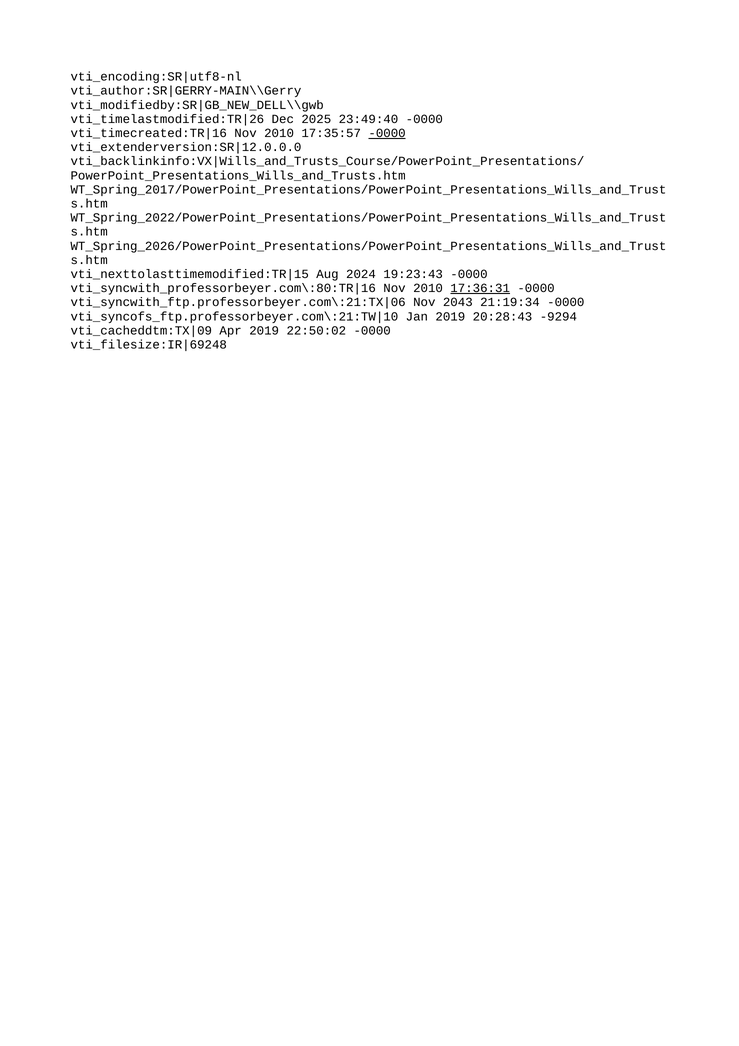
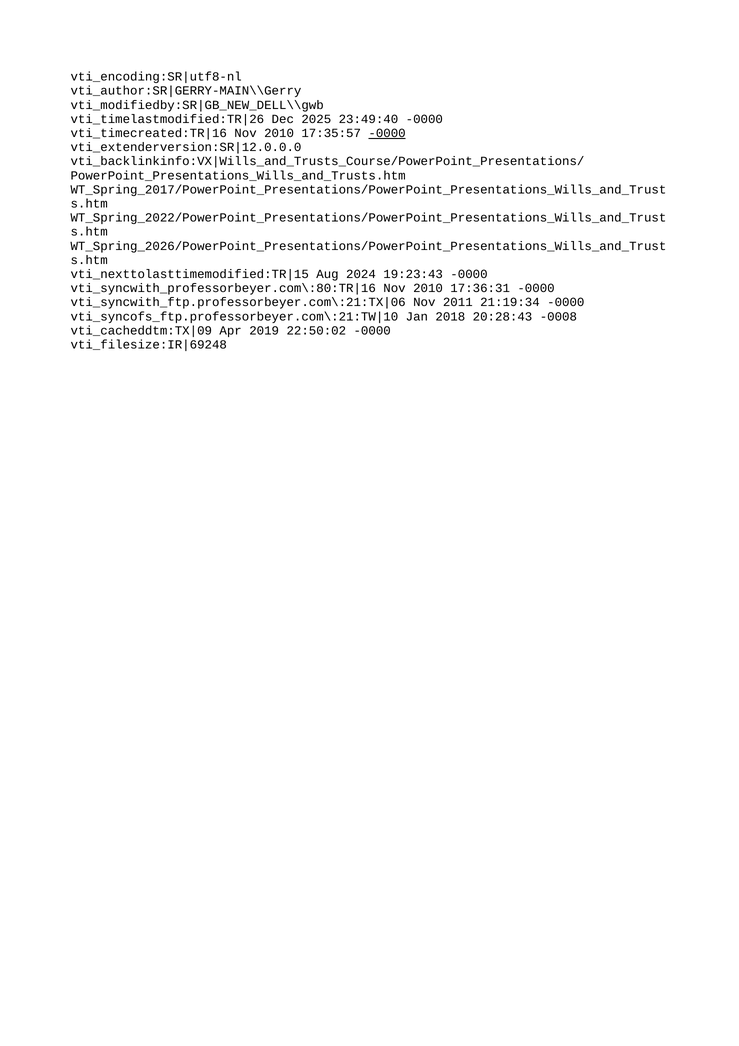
17:36:31 underline: present -> none (480, 288)
2043: 2043 -> 2011 (458, 302)
Jan 2019: 2019 -> 2018 (450, 316)
-9294: -9294 -> -0008 (558, 316)
